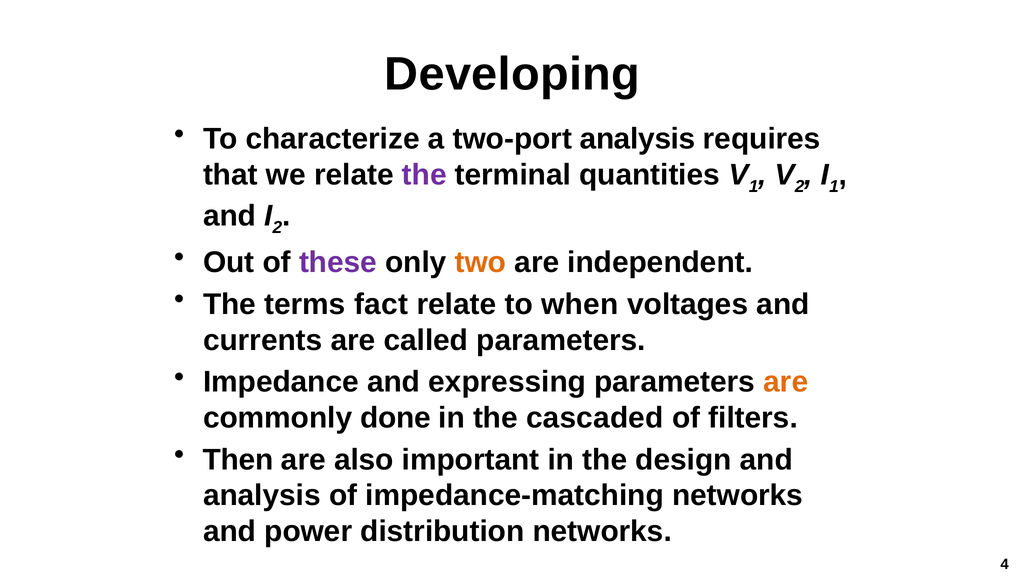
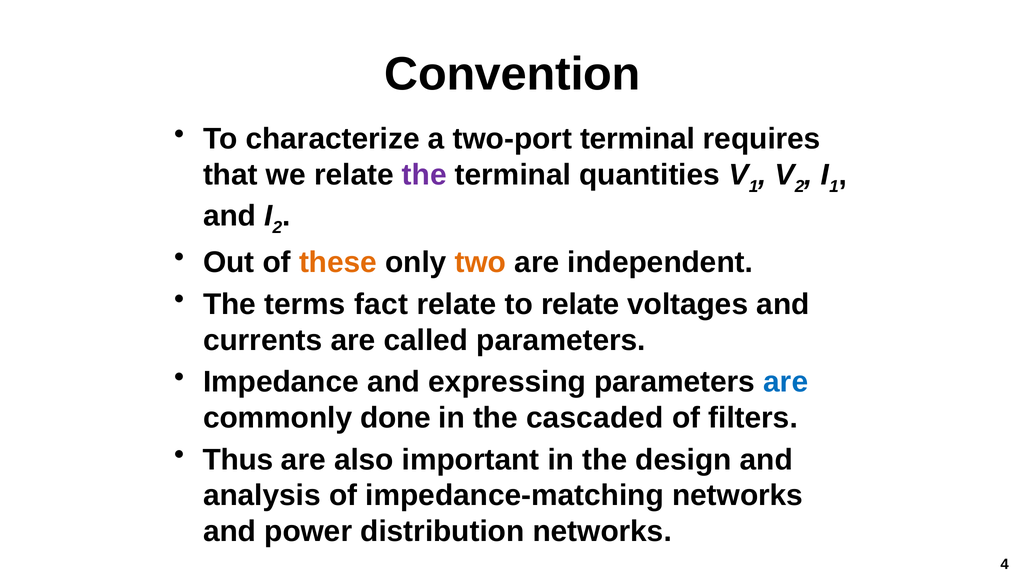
Developing: Developing -> Convention (512, 74)
two-port analysis: analysis -> terminal (638, 139)
these colour: purple -> orange (338, 263)
to when: when -> relate (580, 305)
are colour: orange -> blue (786, 382)
Then: Then -> Thus (238, 460)
